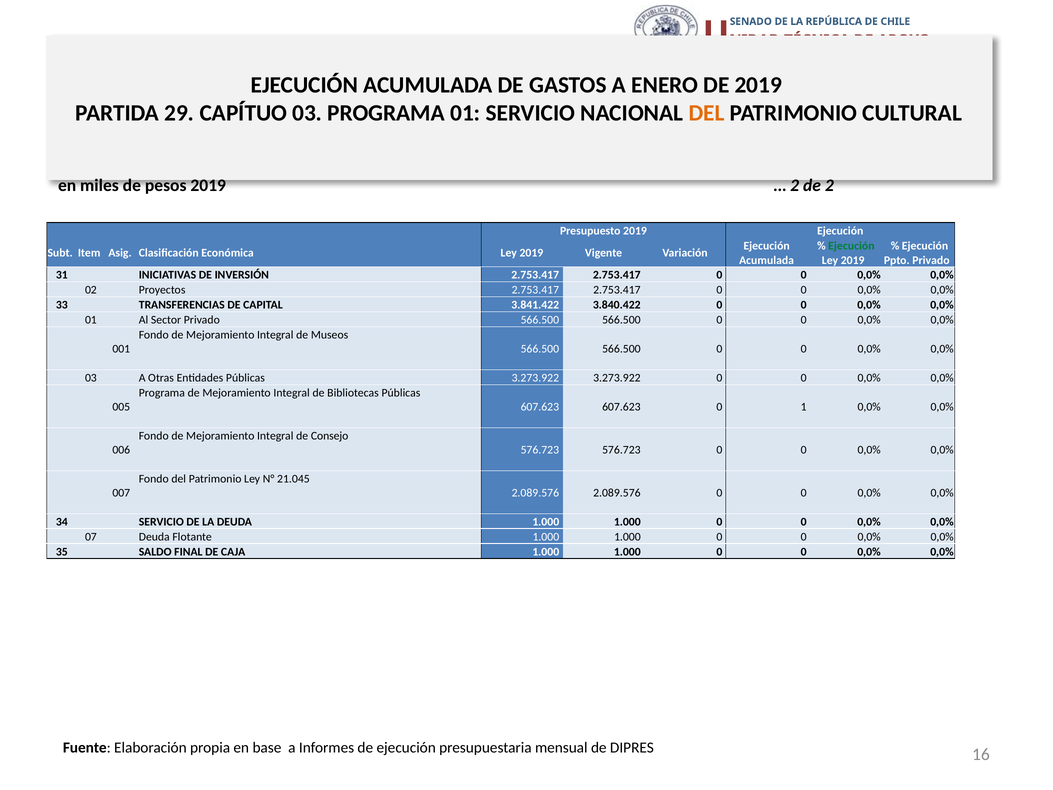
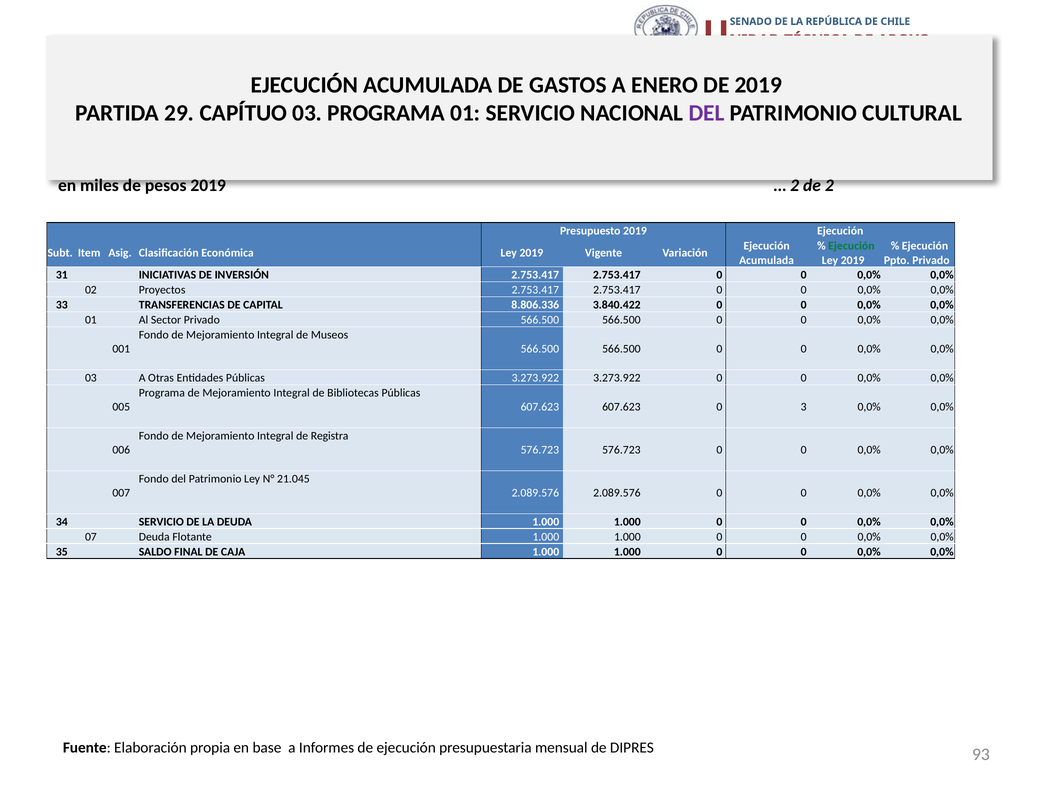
DEL colour: orange -> purple (706, 113)
3.841.422: 3.841.422 -> 8.806.336 (535, 305)
1: 1 -> 3 (804, 407)
Consejo: Consejo -> Registra (330, 436)
16: 16 -> 93 (981, 754)
